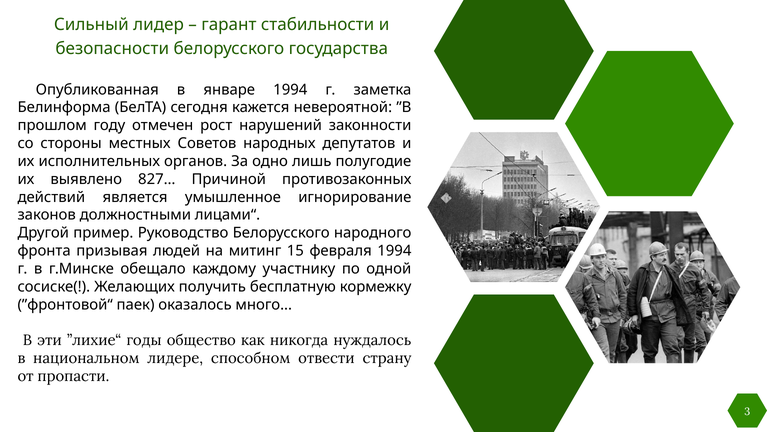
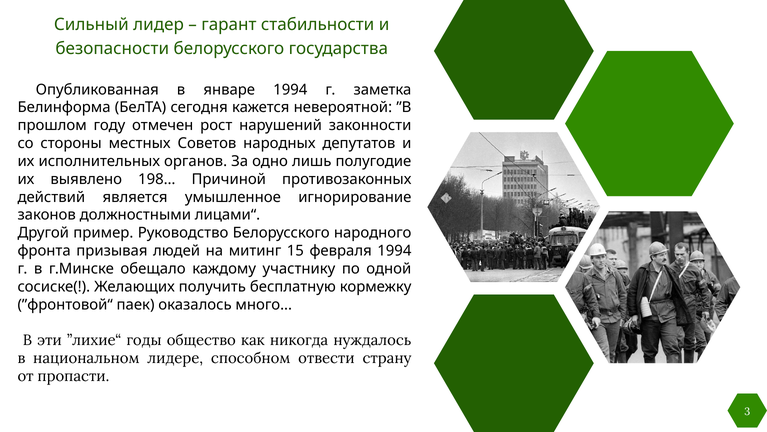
827…: 827… -> 198… (157, 179)
